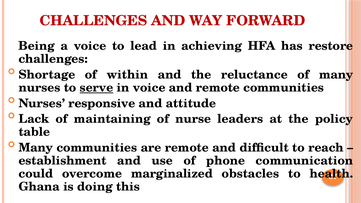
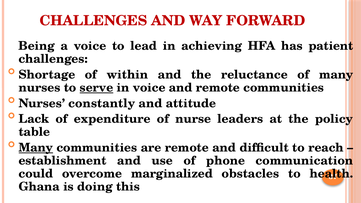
restore: restore -> patient (331, 46)
responsive: responsive -> constantly (102, 103)
maintaining: maintaining -> expenditure (112, 119)
Many underline: none -> present (36, 148)
